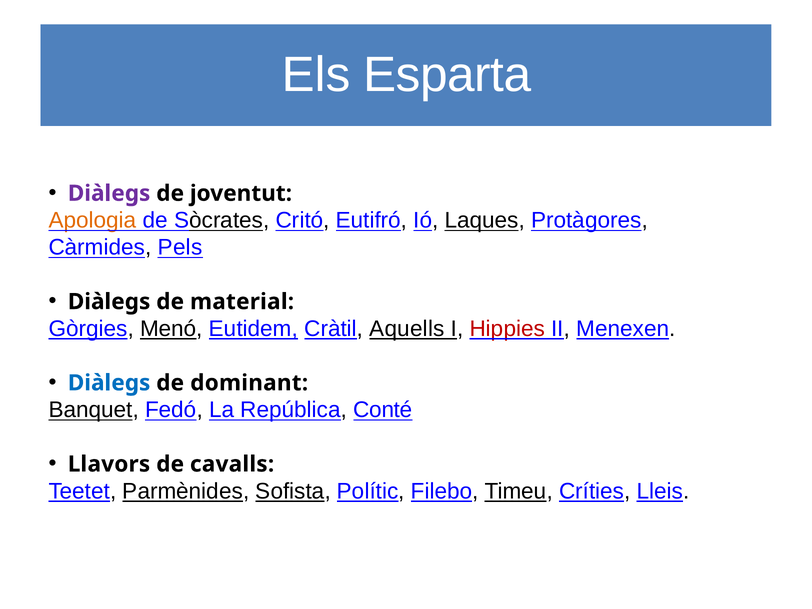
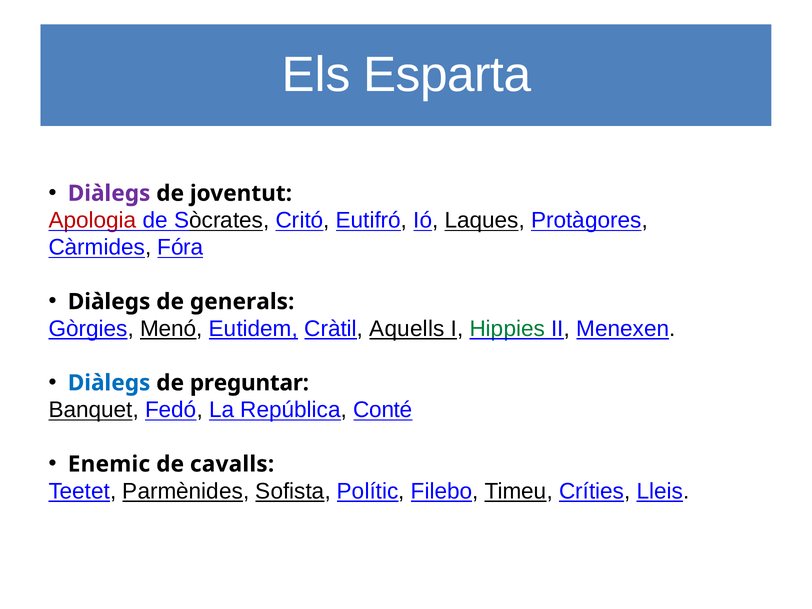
Apologia colour: orange -> red (93, 220)
Pels: Pels -> Fóra (180, 248)
material: material -> generals (242, 302)
Hippies colour: red -> green (507, 329)
dominant: dominant -> preguntar (249, 383)
Llavors: Llavors -> Enemic (109, 464)
